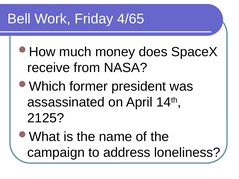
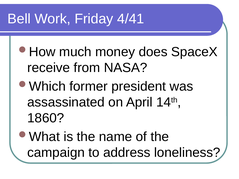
4/65: 4/65 -> 4/41 (131, 19)
2125: 2125 -> 1860 (46, 118)
